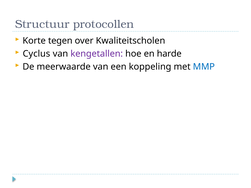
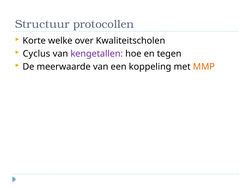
tegen: tegen -> welke (60, 41)
harde: harde -> tegen (169, 54)
MMP colour: blue -> orange (204, 67)
